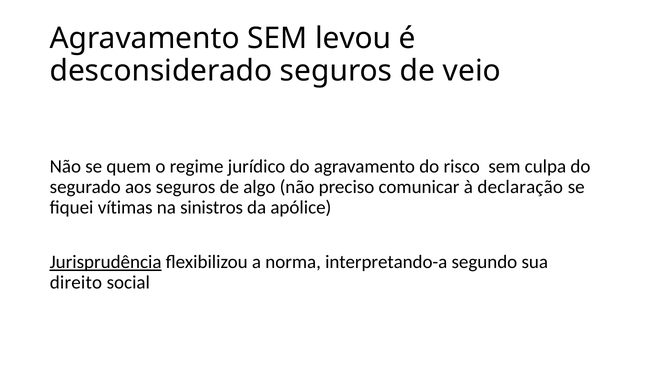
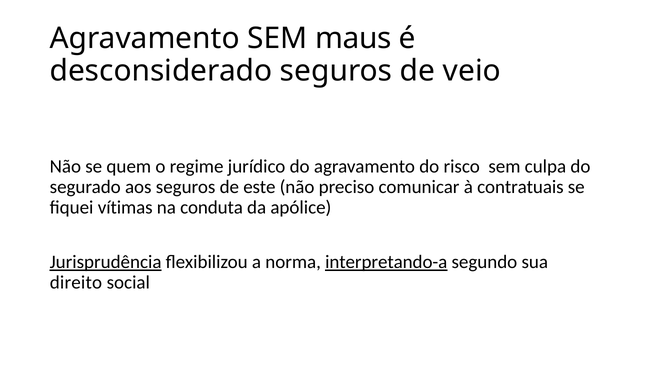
levou: levou -> maus (353, 39)
algo: algo -> este (259, 188)
declaração: declaração -> contratuais (520, 188)
sinistros: sinistros -> conduta (212, 208)
interpretando-a underline: none -> present (386, 263)
